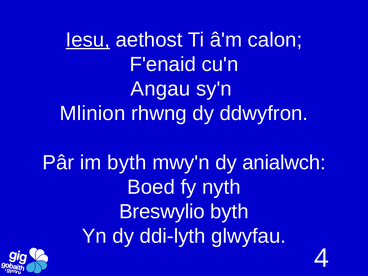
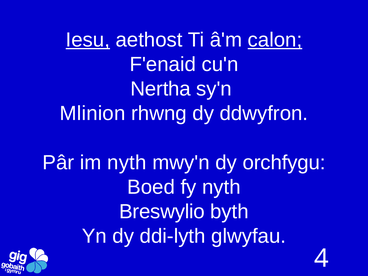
calon underline: none -> present (275, 40)
Angau: Angau -> Nertha (161, 89)
im byth: byth -> nyth (127, 163)
anialwch: anialwch -> orchfygu (284, 163)
